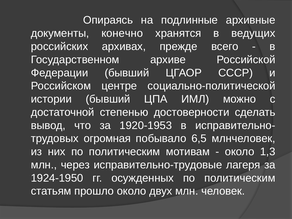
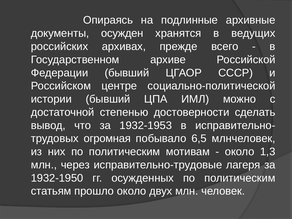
конечно: конечно -> осужден (122, 33)
1920-1953: 1920-1953 -> 1932-1953 (146, 125)
1924-1950: 1924-1950 -> 1932-1950 (57, 178)
